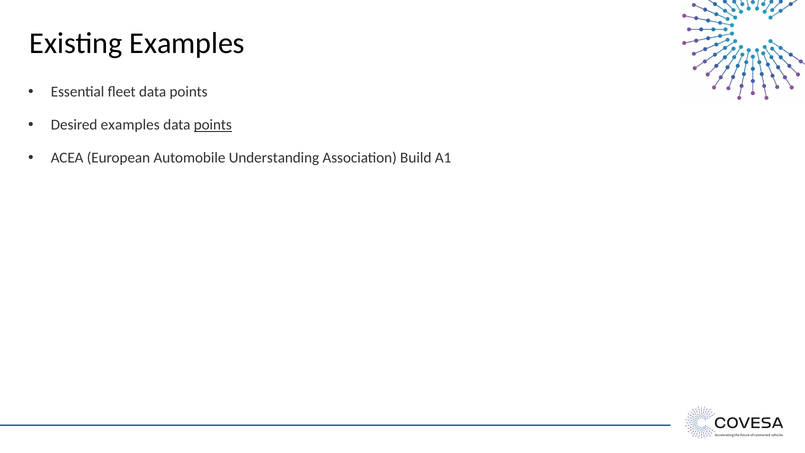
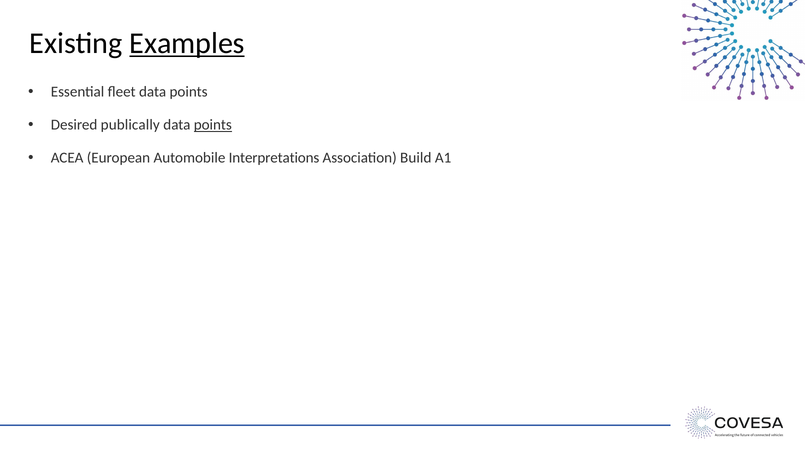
Examples underline: none -> present (187, 43)
Desired examples: examples -> publically (130, 125)
Understanding: Understanding -> Interpretations (274, 158)
